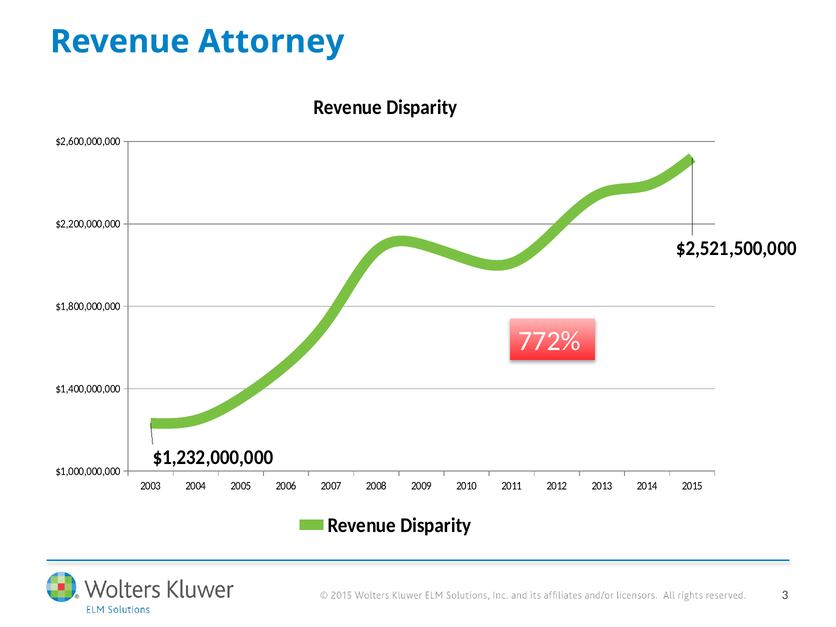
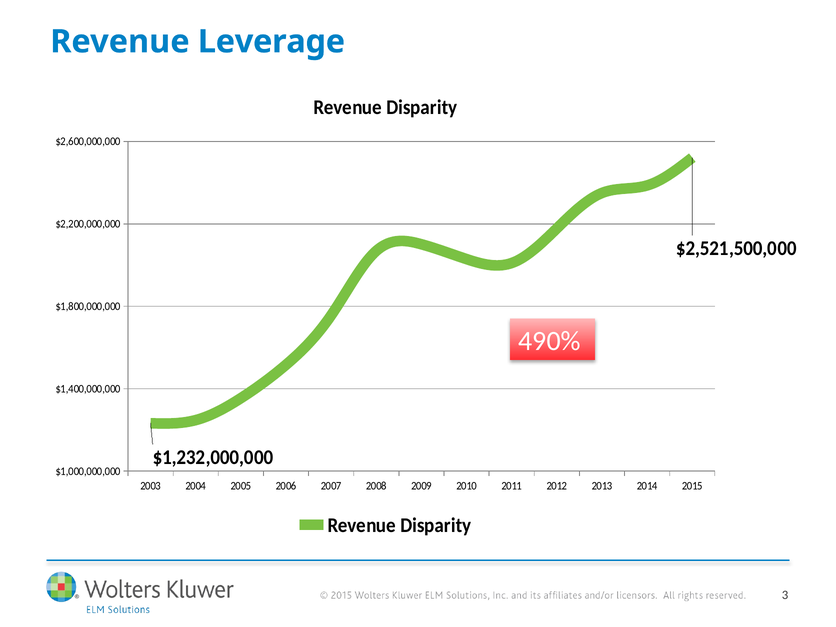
Attorney: Attorney -> Leverage (271, 42)
772%: 772% -> 490% (549, 341)
